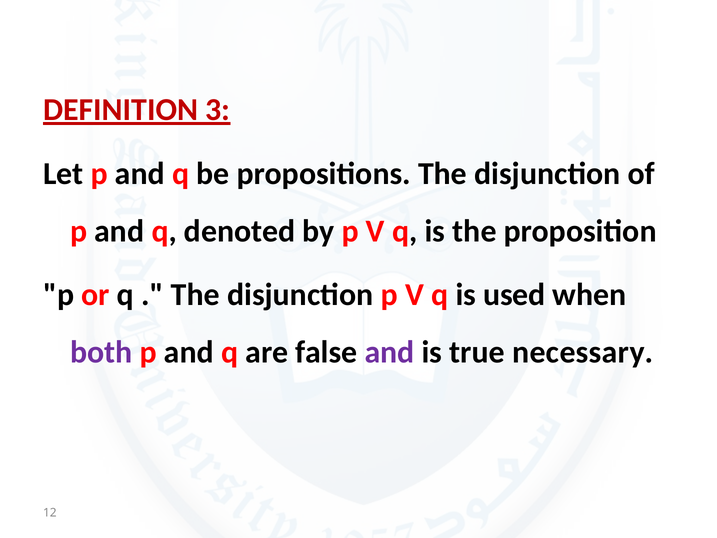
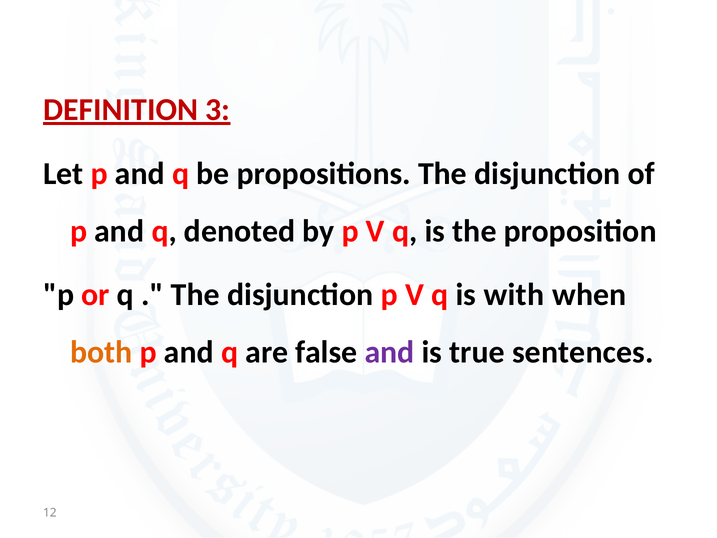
used: used -> with (514, 295)
both colour: purple -> orange (101, 352)
necessary: necessary -> sentences (583, 352)
